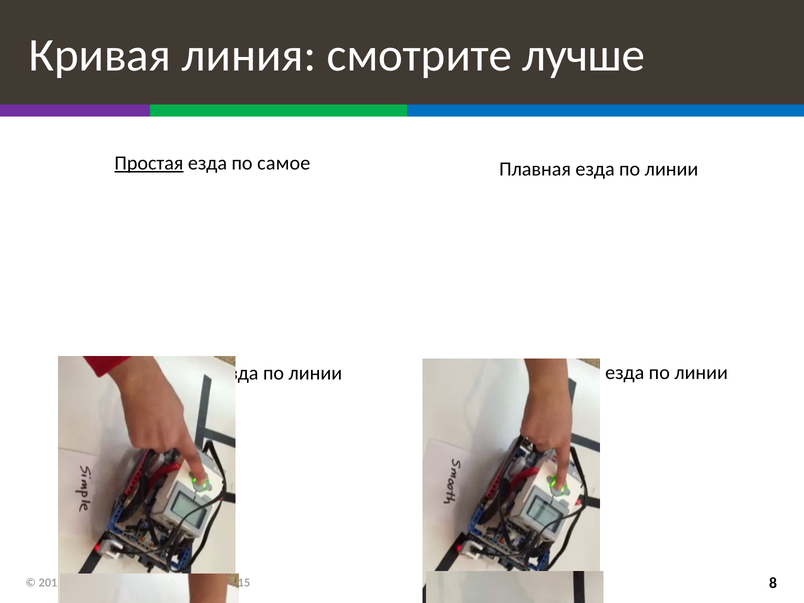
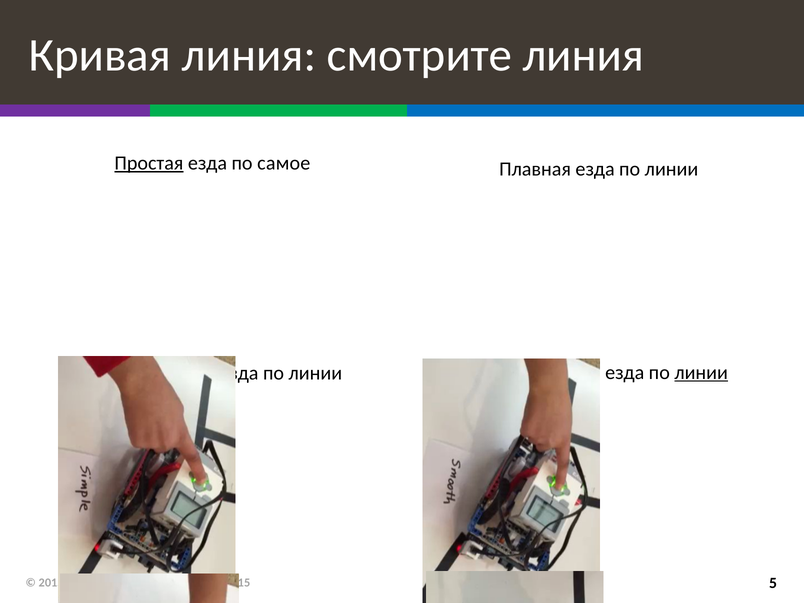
смотрите лучше: лучше -> линия (583, 56)
линии underline: none -> present (701, 372)
8: 8 -> 5 (773, 583)
